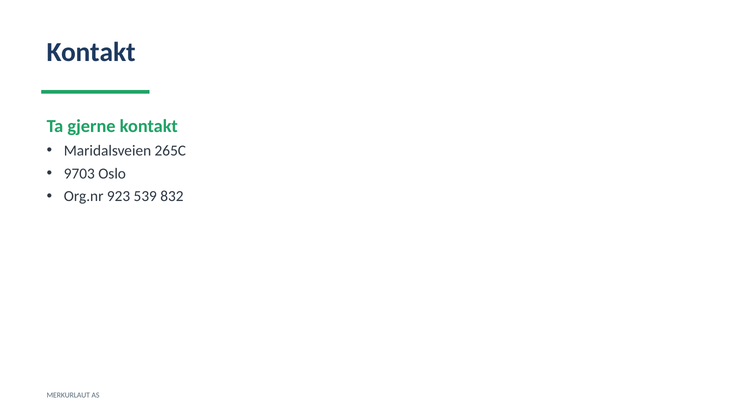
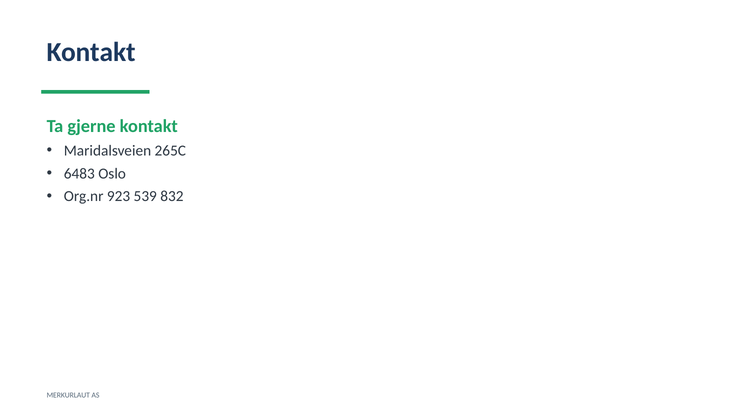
9703: 9703 -> 6483 (79, 174)
